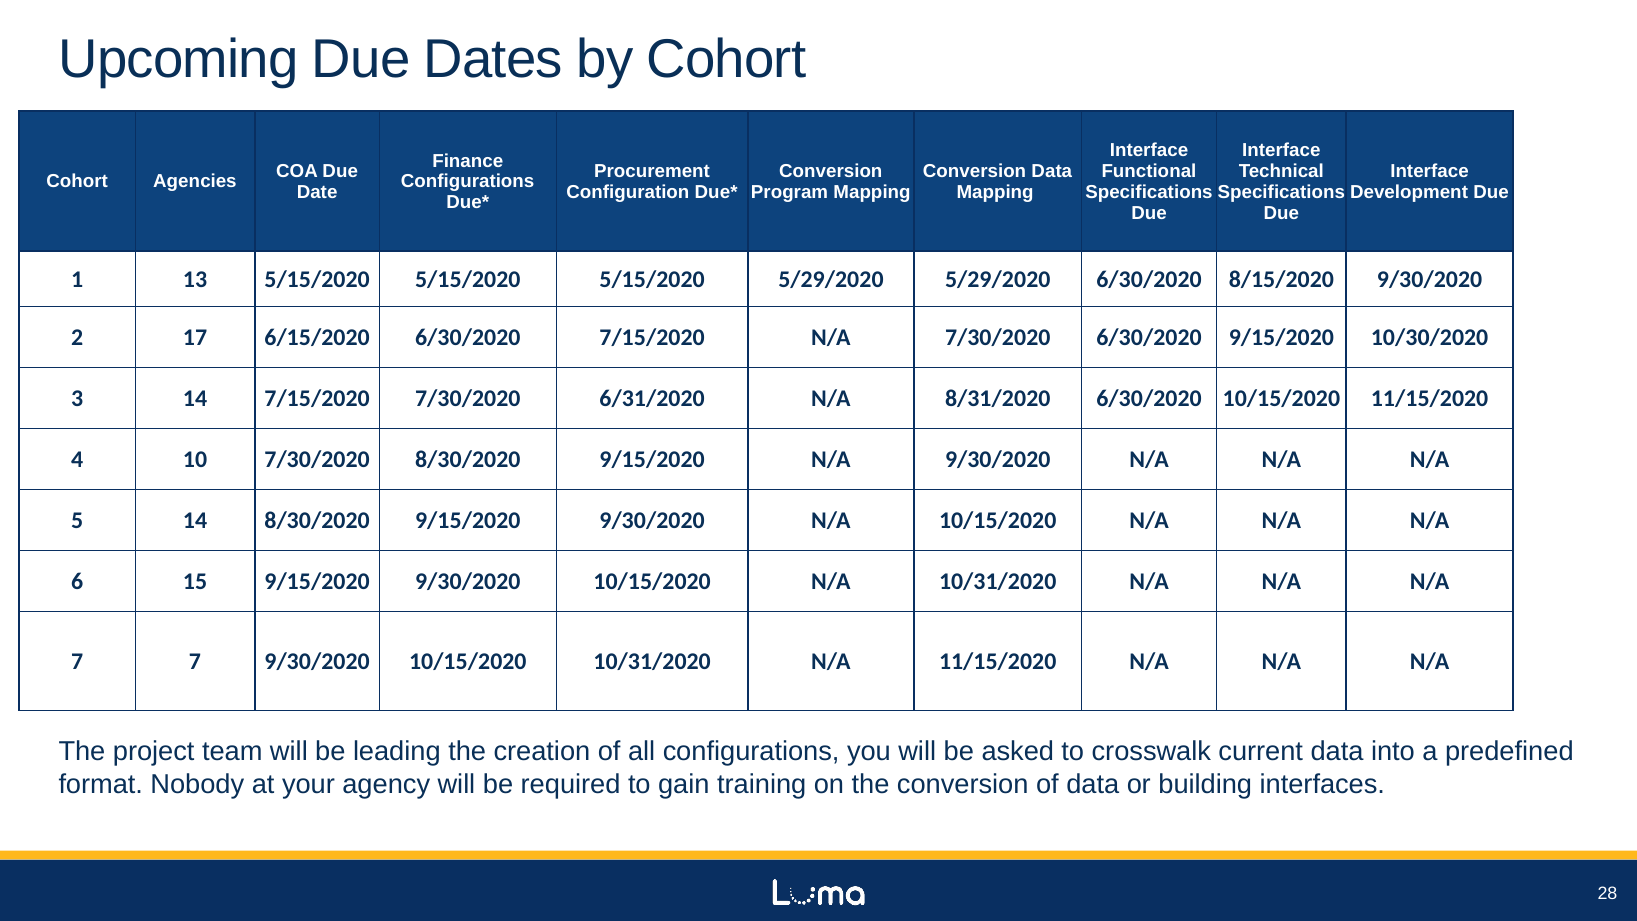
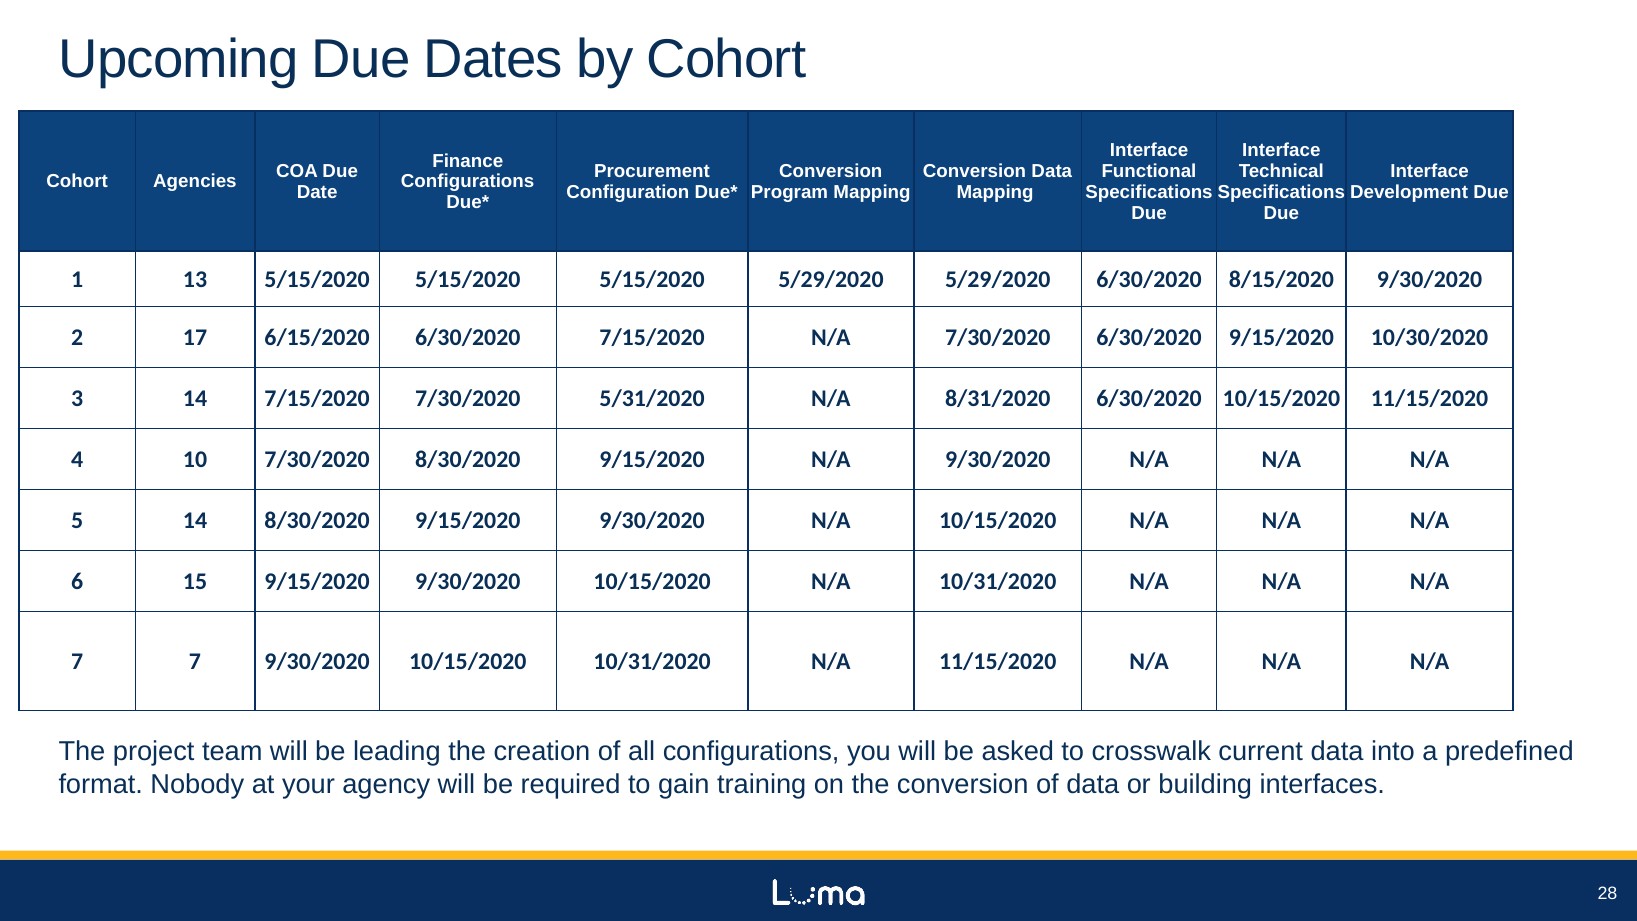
6/31/2020: 6/31/2020 -> 5/31/2020 (652, 399)
